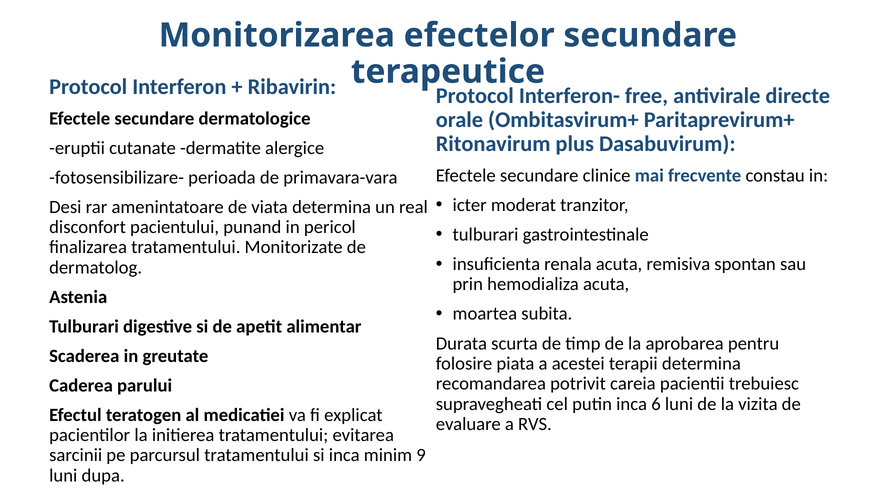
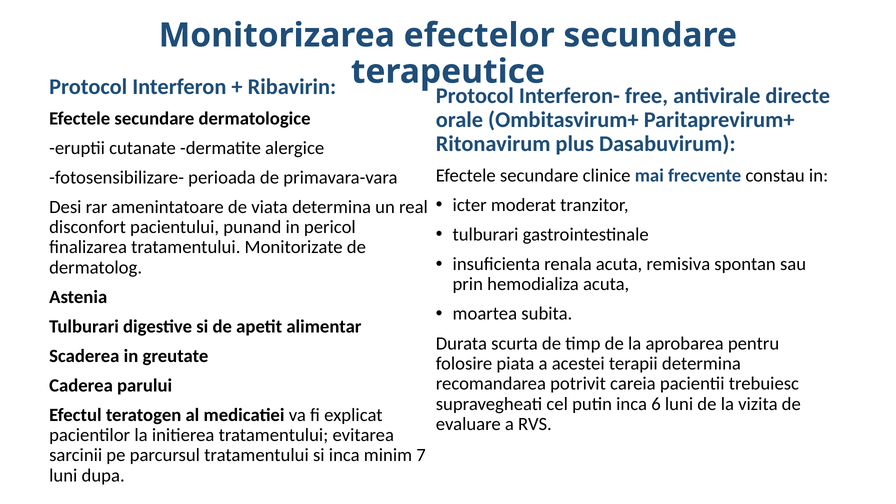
9: 9 -> 7 (421, 455)
